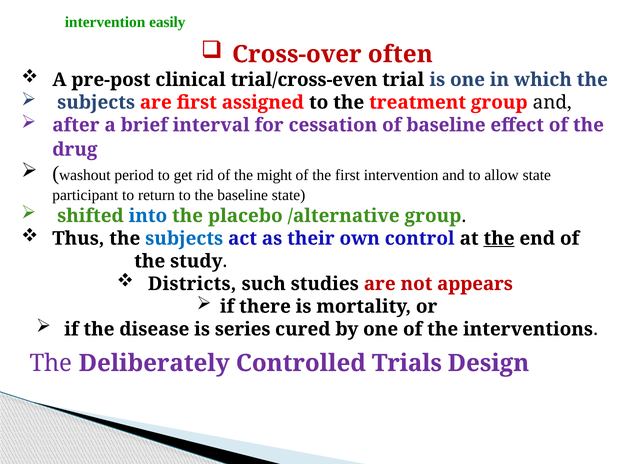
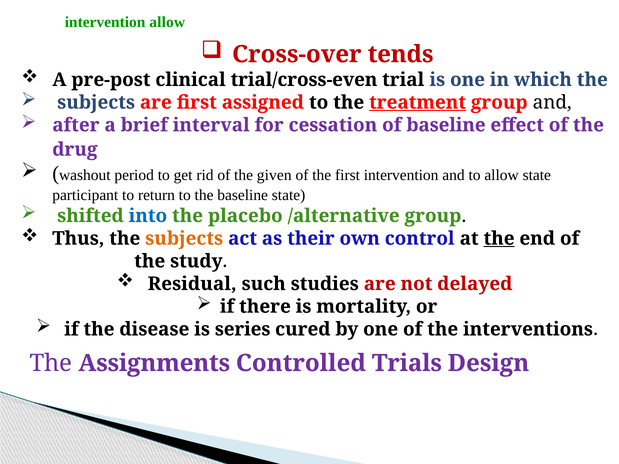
intervention easily: easily -> allow (167, 22)
often: often -> tends (401, 54)
treatment underline: none -> present (418, 102)
might: might -> given (274, 175)
subjects colour: blue -> orange (184, 239)
Districts: Districts -> Residual (192, 284)
appears: appears -> delayed (475, 284)
Deliberately: Deliberately -> Assignments (154, 363)
